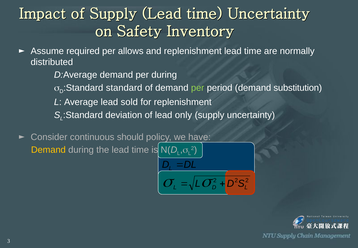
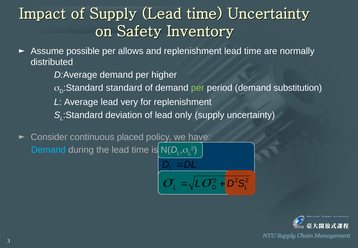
required: required -> possible (83, 51)
per during: during -> higher (164, 75)
sold: sold -> very (129, 102)
should: should -> placed (130, 137)
Demand colour: yellow -> light blue (48, 150)
